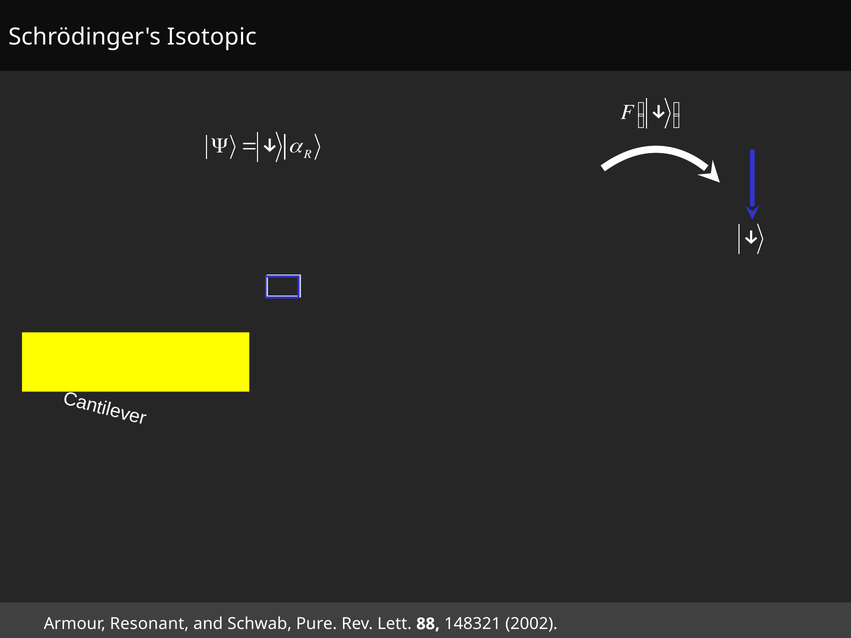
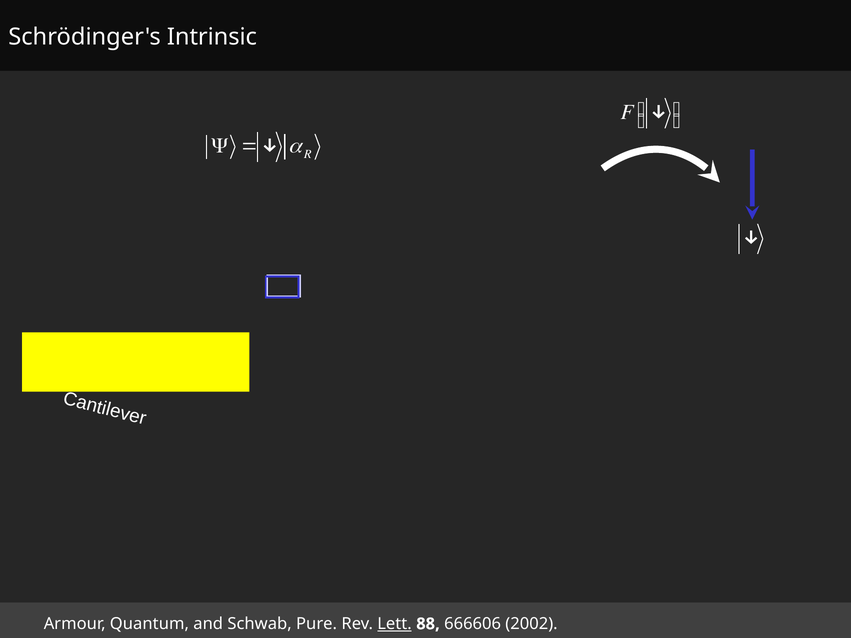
Isotopic: Isotopic -> Intrinsic (212, 37)
Resonant: Resonant -> Quantum (149, 624)
Lett underline: none -> present (395, 624)
148321: 148321 -> 666606 (473, 624)
